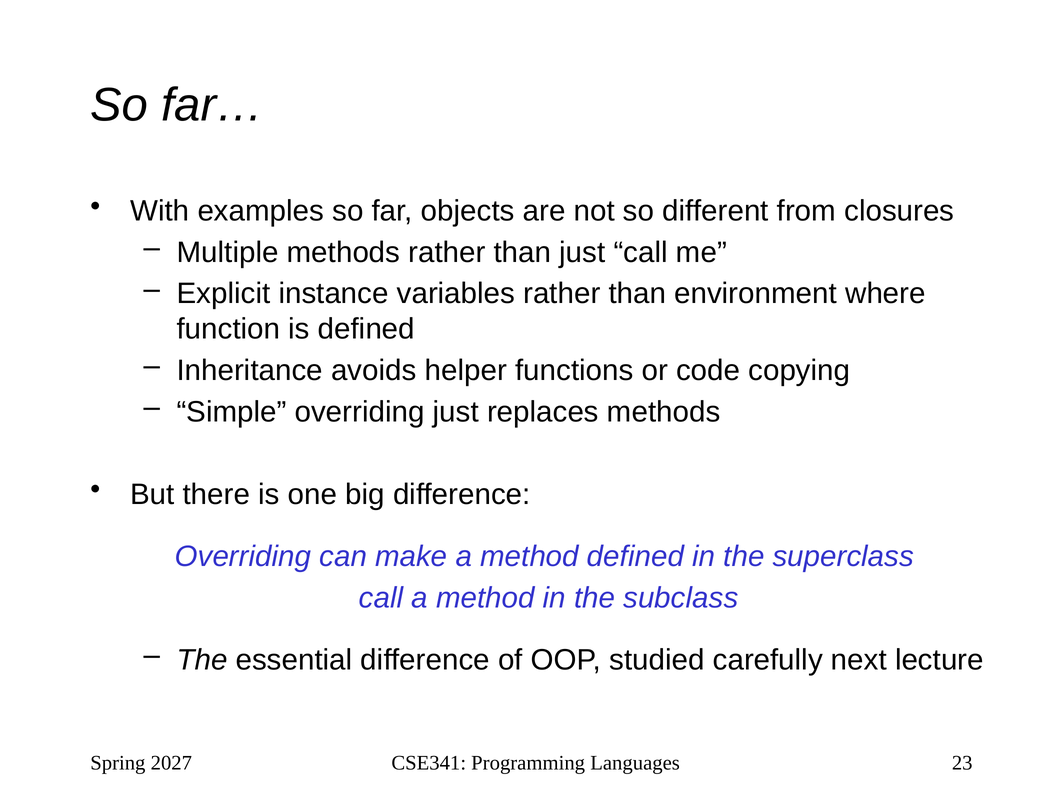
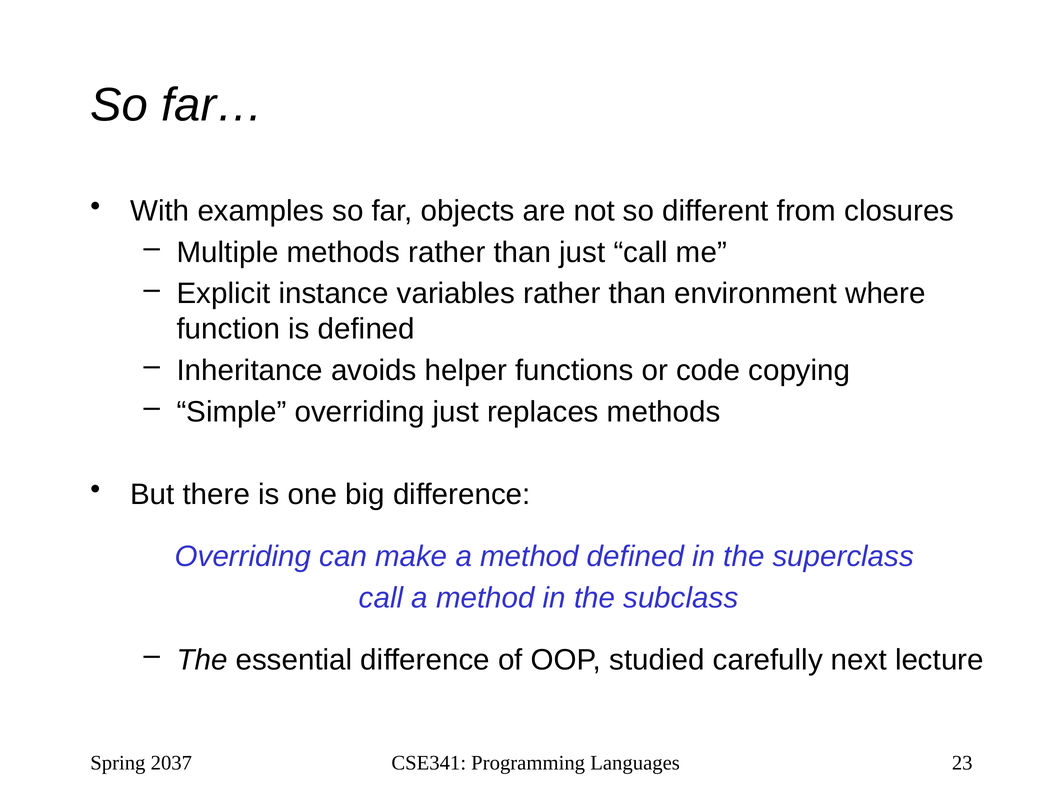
2027: 2027 -> 2037 (171, 763)
